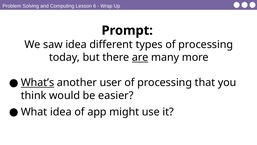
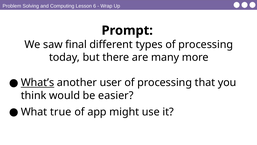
saw idea: idea -> final (76, 44)
are underline: present -> none (140, 57)
What idea: idea -> true (61, 112)
